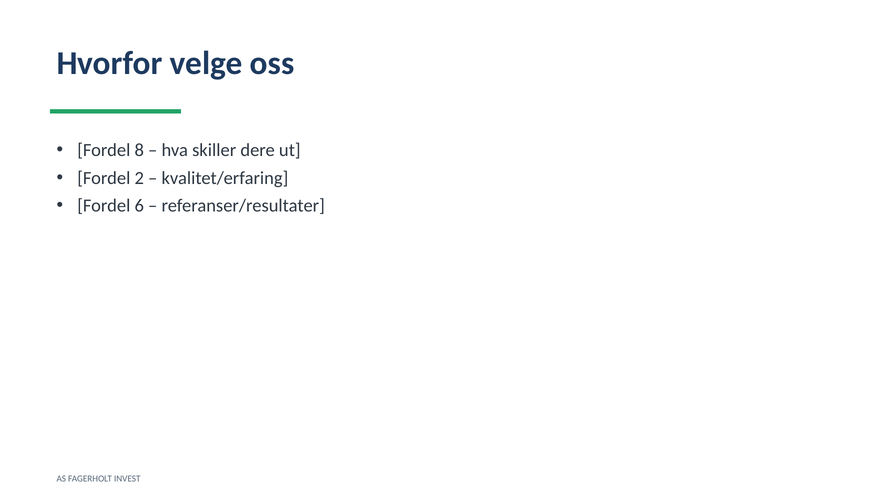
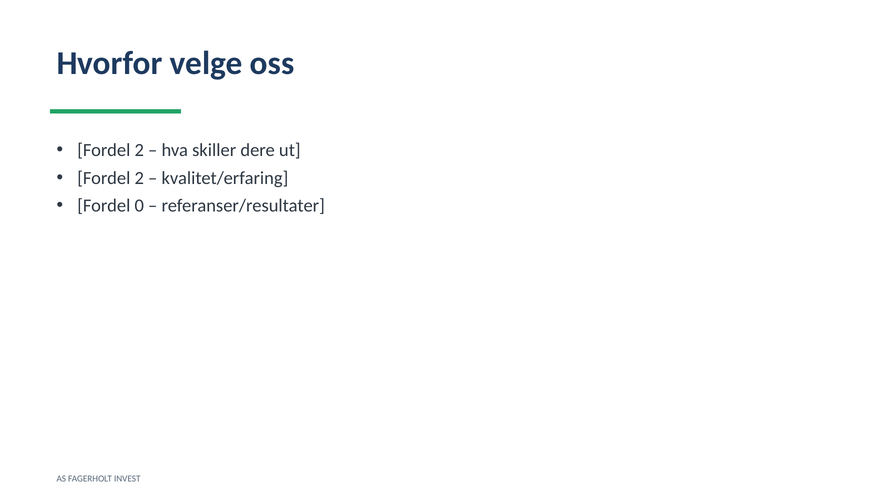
8: 8 -> 2 (139, 150)
6: 6 -> 0 (139, 206)
